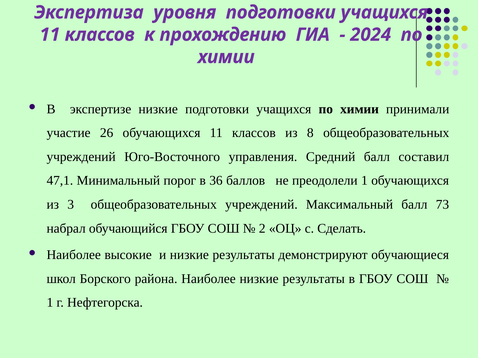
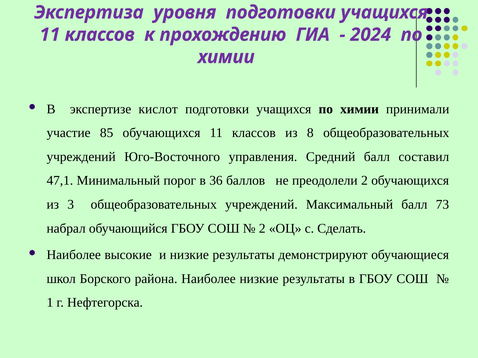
экспертизе низкие: низкие -> кислот (158, 109)
26: 26 -> 85 (107, 133)
преодолели 1: 1 -> 2 (364, 181)
